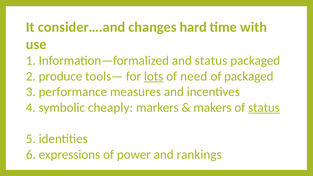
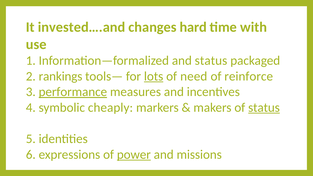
consider….and: consider….and -> invested….and (82, 27)
produce: produce -> rankings (61, 76)
of packaged: packaged -> reinforce (249, 76)
performance underline: none -> present (73, 92)
power underline: none -> present (134, 155)
rankings: rankings -> missions (199, 155)
